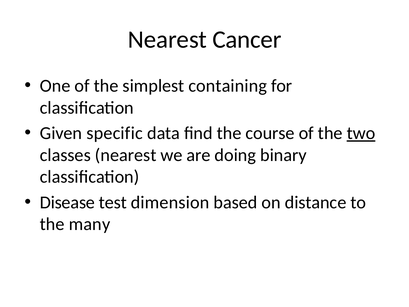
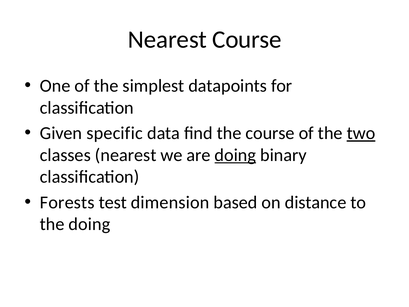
Nearest Cancer: Cancer -> Course (247, 40)
containing: containing -> datapoints (228, 86)
doing underline: none -> present (235, 155)
Disease: Disease -> Forests (67, 202)
the many: many -> doing (90, 224)
